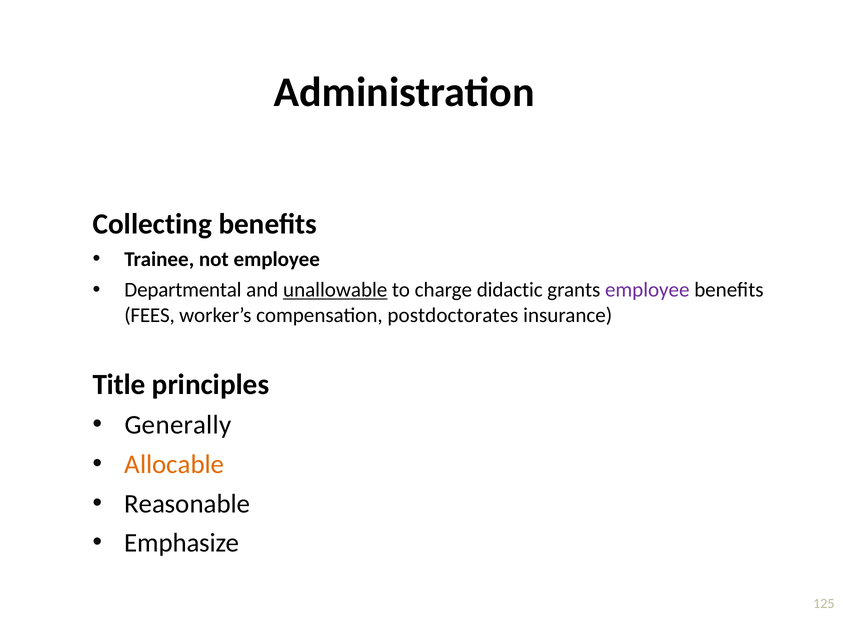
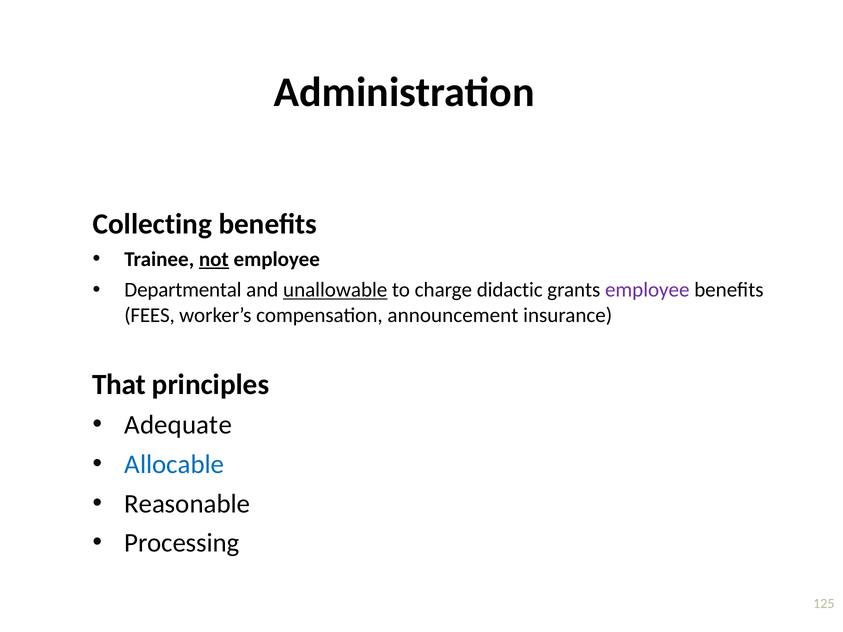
not underline: none -> present (214, 259)
postdoctorates: postdoctorates -> announcement (453, 315)
Title: Title -> That (119, 385)
Generally: Generally -> Adequate (178, 425)
Allocable colour: orange -> blue (174, 465)
Emphasize: Emphasize -> Processing (182, 543)
